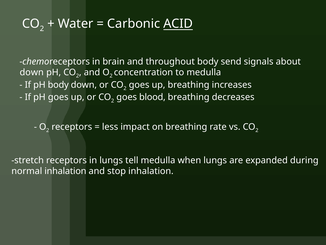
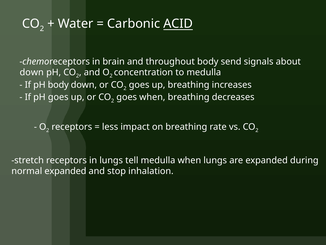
goes blood: blood -> when (152, 97)
normal inhalation: inhalation -> expanded (65, 171)
